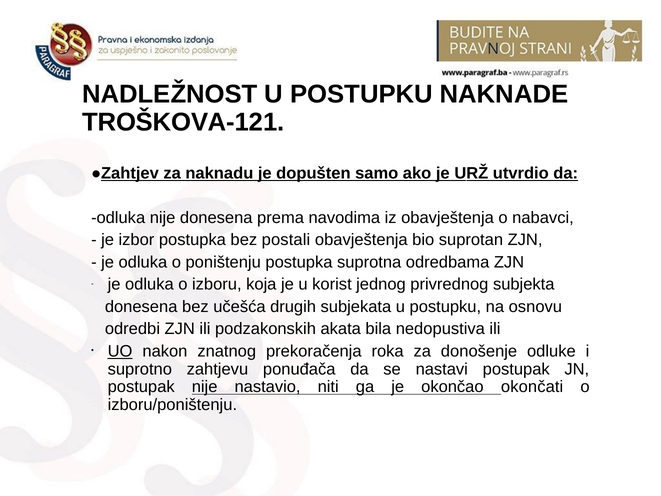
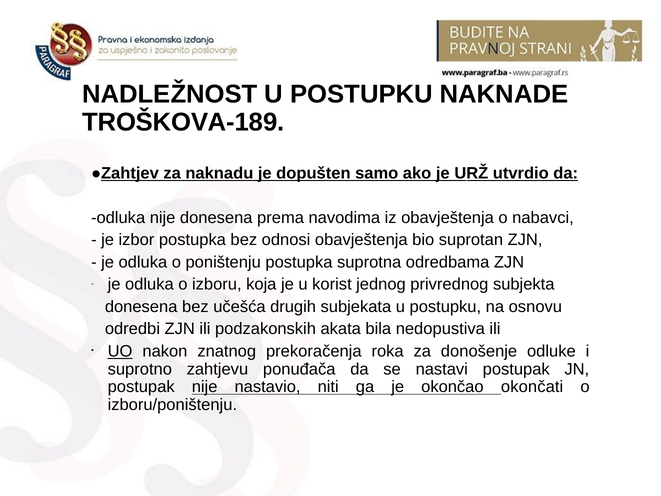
TROŠKOVA-121: TROŠKOVA-121 -> TROŠKOVA-189 (183, 122)
postali: postali -> odnosi (286, 240)
